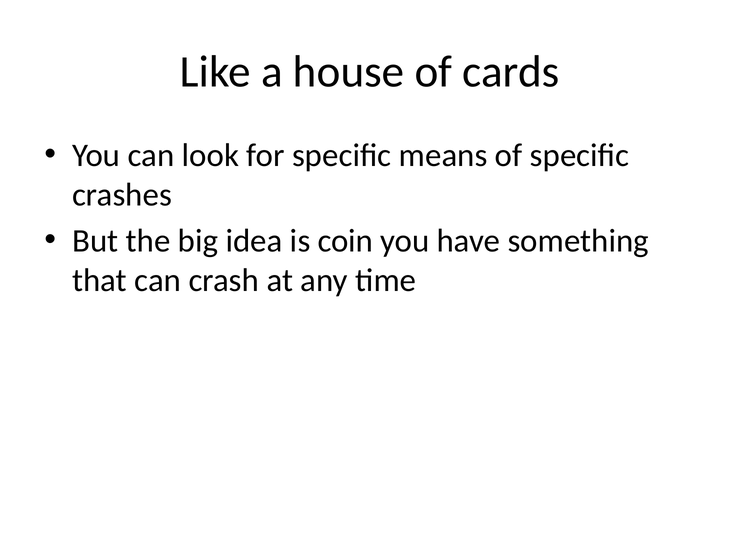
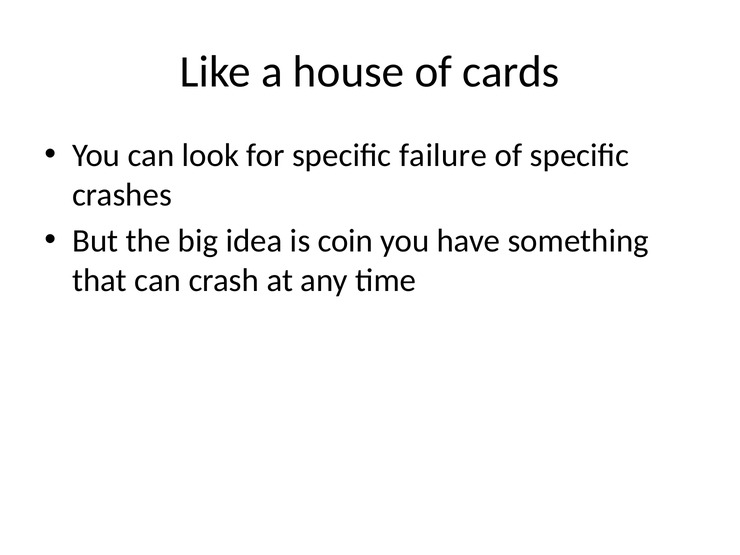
means: means -> failure (443, 155)
